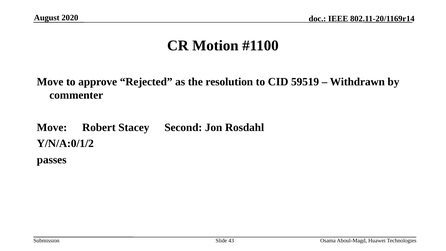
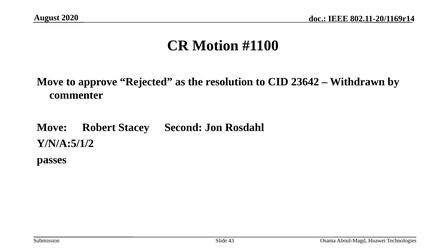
59519: 59519 -> 23642 (305, 82)
Y/N/A:0/1/2: Y/N/A:0/1/2 -> Y/N/A:5/1/2 (65, 144)
